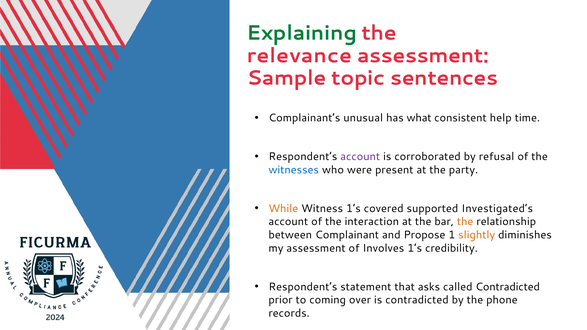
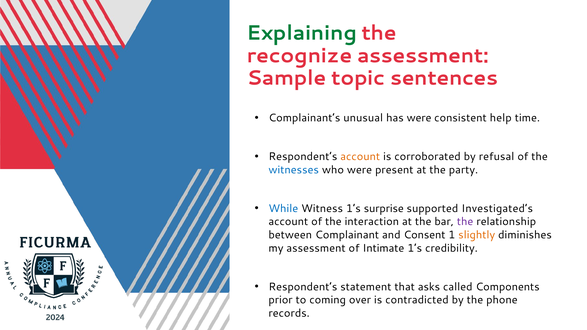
relevance: relevance -> recognize (299, 56)
has what: what -> were (419, 118)
account colour: purple -> orange (360, 157)
While colour: orange -> blue (283, 209)
covered: covered -> surprise (384, 209)
the colour: orange -> purple (465, 222)
Propose: Propose -> Consent (424, 235)
Involves: Involves -> Intimate (383, 248)
called Contradicted: Contradicted -> Components (508, 287)
